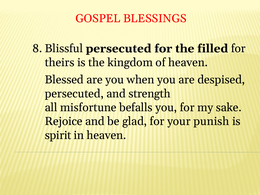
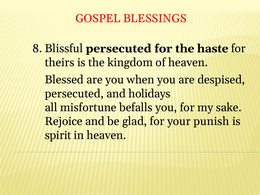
filled: filled -> haste (213, 49)
strength: strength -> holidays (150, 94)
